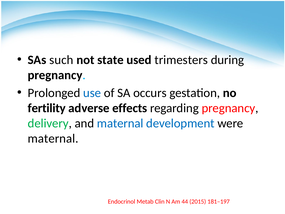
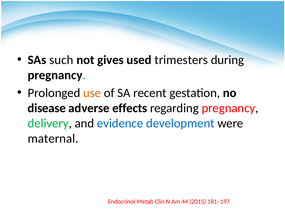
state: state -> gives (111, 60)
use colour: blue -> orange (92, 93)
occurs: occurs -> recent (150, 93)
fertility: fertility -> disease (47, 108)
and maternal: maternal -> evidence (120, 123)
